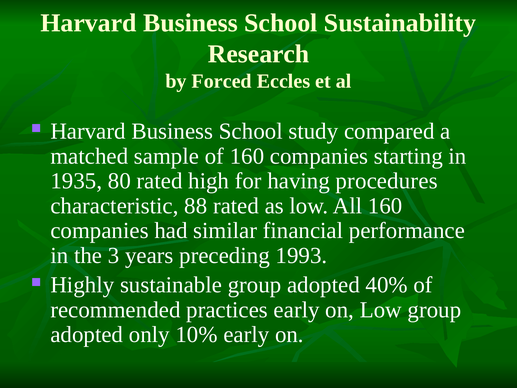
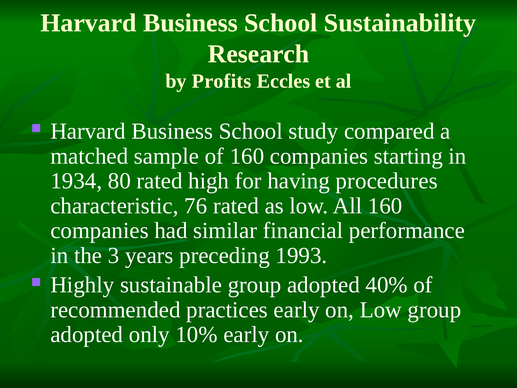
Forced: Forced -> Profits (222, 81)
1935: 1935 -> 1934 (76, 181)
88: 88 -> 76 (196, 206)
